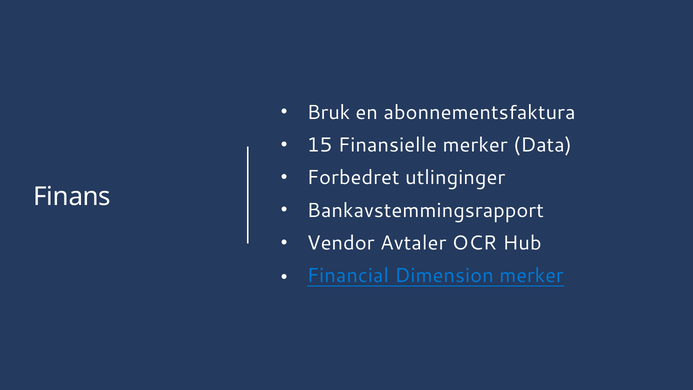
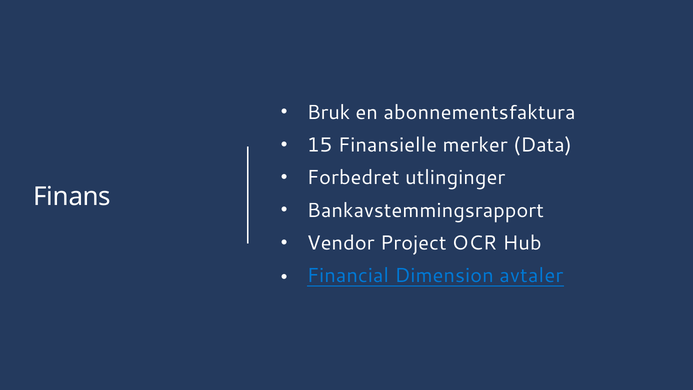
Avtaler: Avtaler -> Project (413, 243)
Dimension merker: merker -> avtaler (531, 276)
